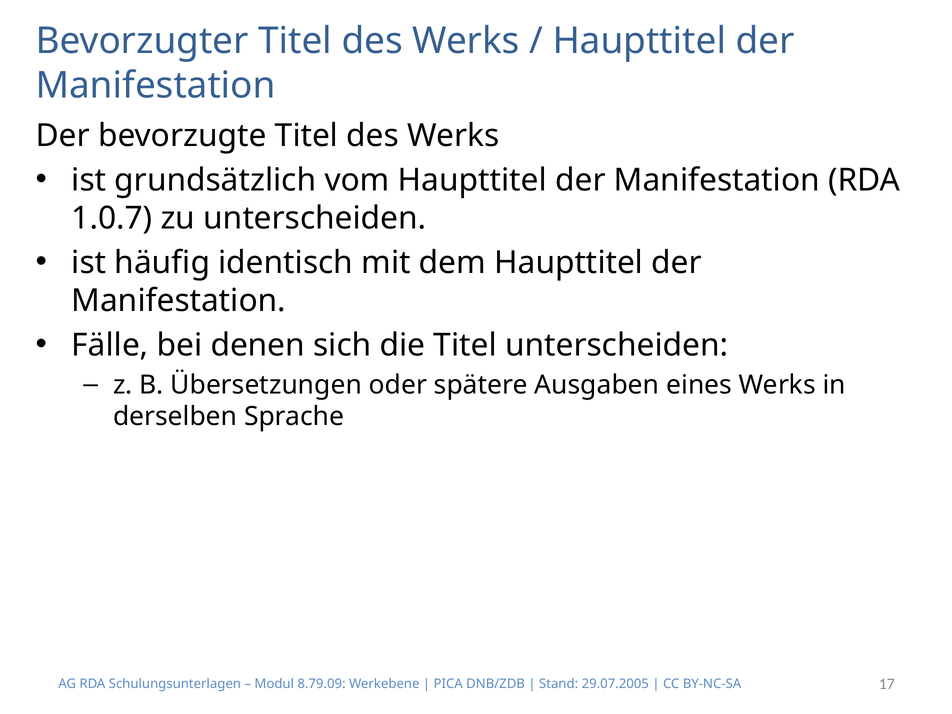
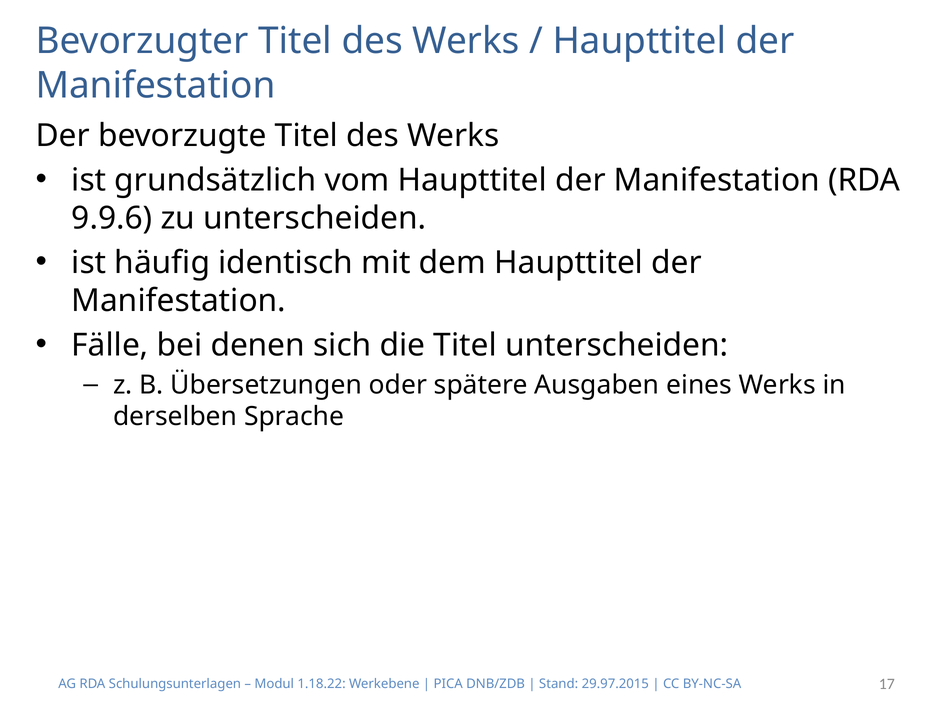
1.0.7: 1.0.7 -> 9.9.6 (112, 218)
8.79.09: 8.79.09 -> 1.18.22 (322, 684)
29.07.2005: 29.07.2005 -> 29.97.2015 (615, 684)
